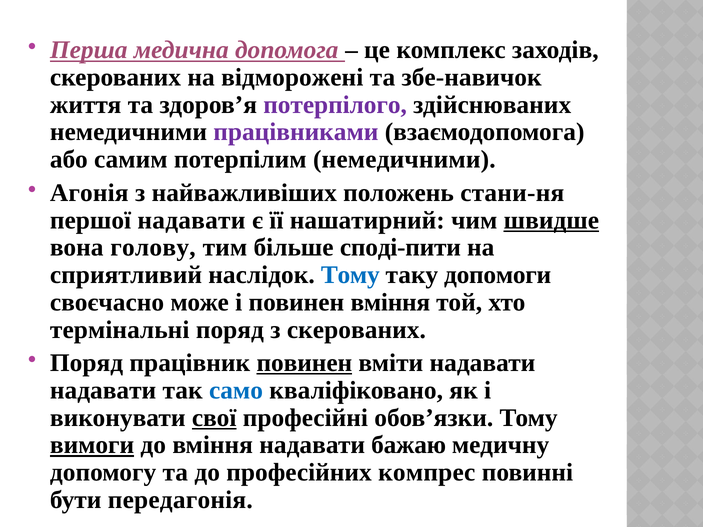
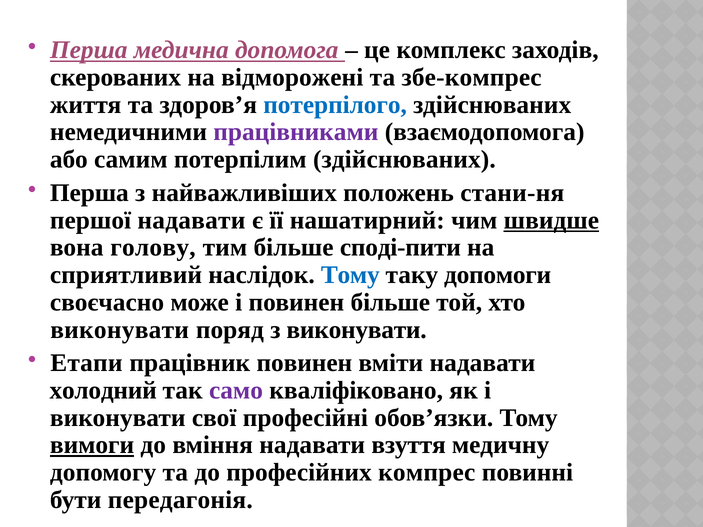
збе-навичок: збе-навичок -> збе-компрес (472, 77)
потерпілого colour: purple -> blue (335, 105)
потерпілим немедичними: немедичними -> здійснюваних (404, 160)
Агонія: Агонія -> Перша (89, 193)
повинен вміння: вміння -> більше (390, 302)
термінальні: термінальні -> виконувати (120, 330)
з скерованих: скерованих -> виконувати (357, 330)
Поряд: Поряд -> Етапи (86, 363)
повинен underline: present -> none (304, 363)
надавати: надавати -> холодний (103, 391)
само colour: blue -> purple (236, 391)
свої underline: present -> none (214, 418)
бажаю: бажаю -> взуття (409, 445)
